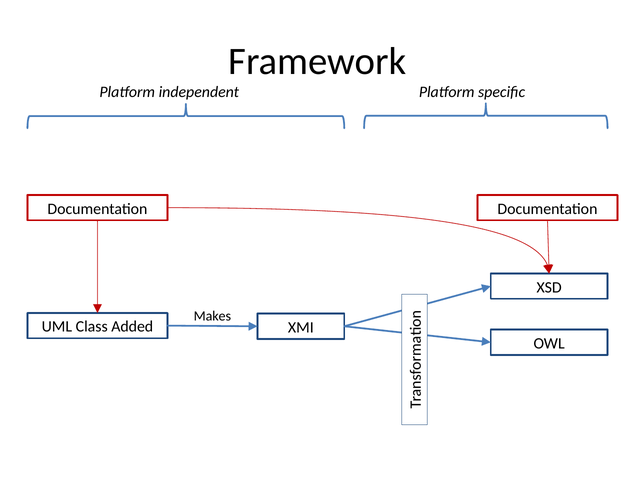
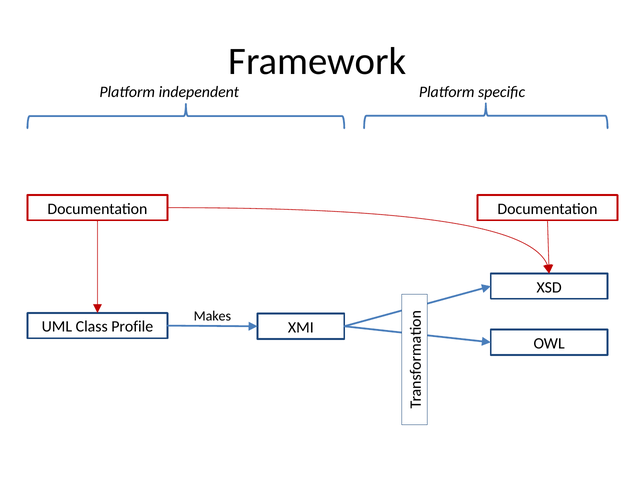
Added: Added -> Profile (132, 326)
